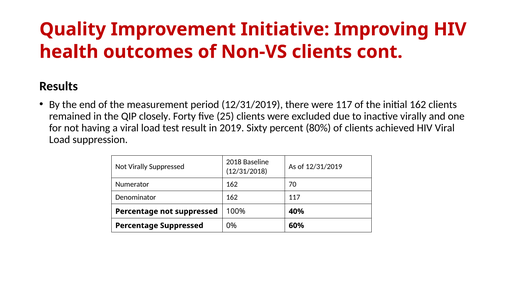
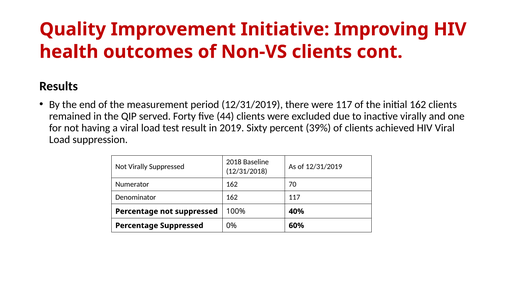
closely: closely -> served (155, 116)
25: 25 -> 44 (225, 116)
80%: 80% -> 39% (318, 128)
